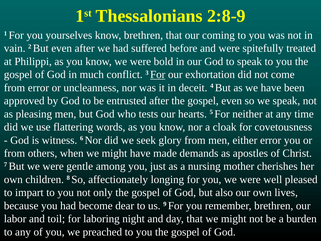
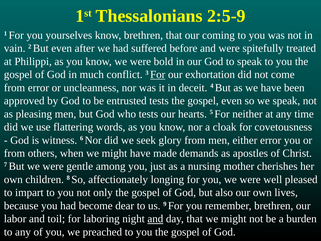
2:8-9: 2:8-9 -> 2:5-9 (226, 16)
entrusted after: after -> tests (159, 101)
and underline: none -> present (155, 219)
